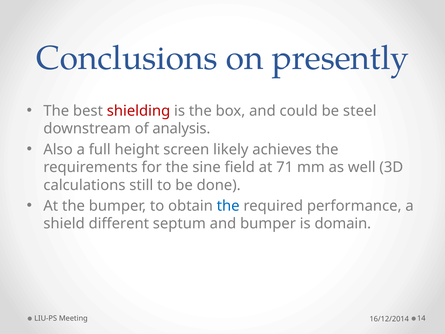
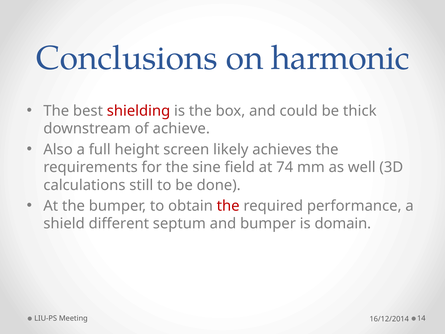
presently: presently -> harmonic (340, 58)
steel: steel -> thick (360, 111)
analysis: analysis -> achieve (181, 129)
71: 71 -> 74 (285, 167)
the colour: blue -> red (228, 206)
